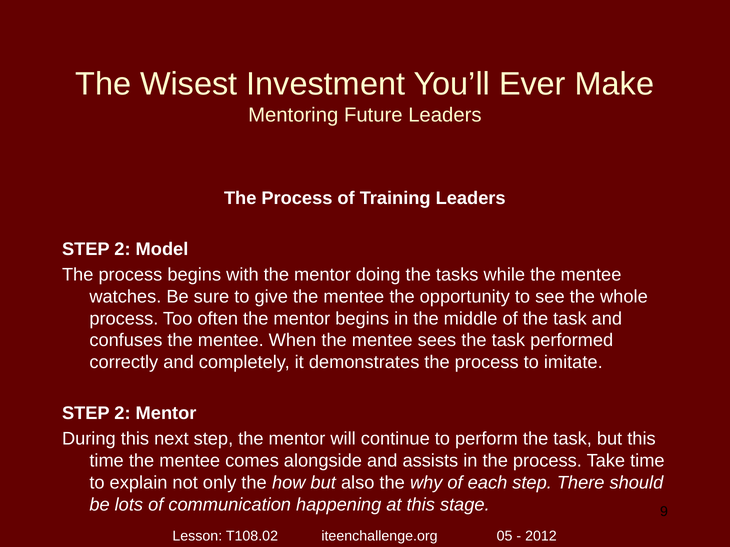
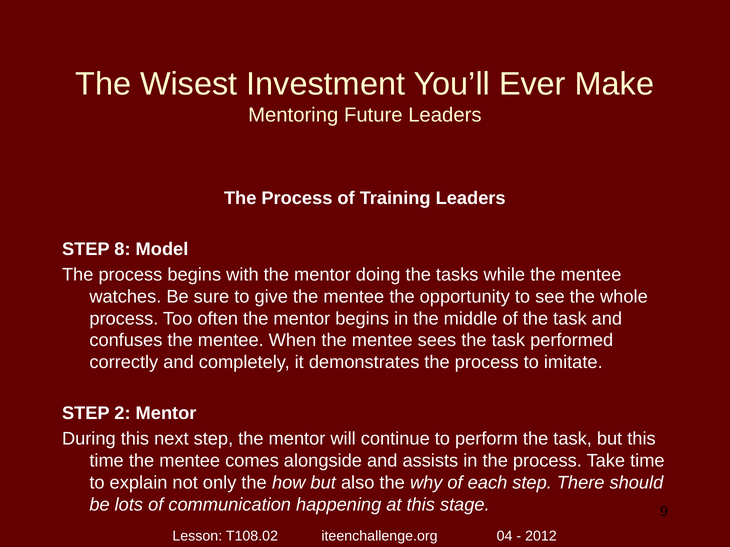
2: 2 -> 8 (122, 249)
05: 05 -> 04 (505, 536)
